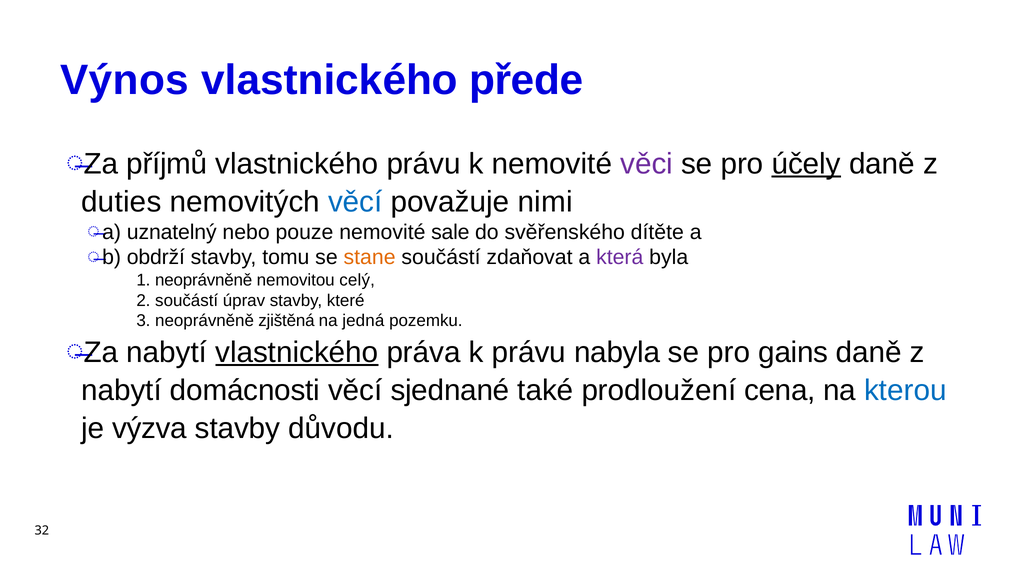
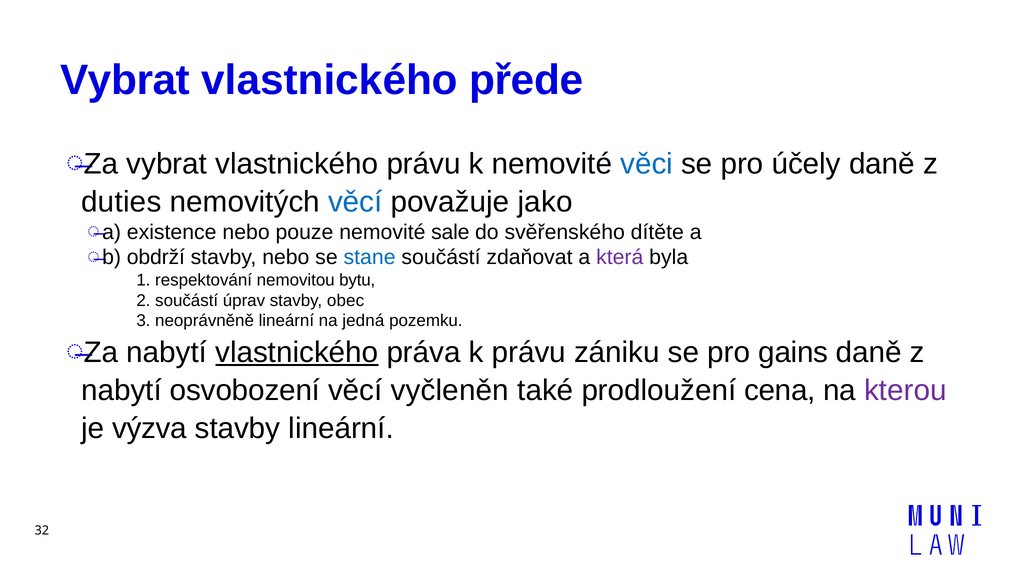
Výnos: Výnos -> Vybrat (125, 80)
Za příjmů: příjmů -> vybrat (167, 164)
věci colour: purple -> blue (647, 164)
účely underline: present -> none (806, 164)
nimi: nimi -> jako (545, 202)
uznatelný: uznatelný -> existence (172, 232)
stavby tomu: tomu -> nebo (286, 257)
stane colour: orange -> blue (370, 257)
1 neoprávněně: neoprávněně -> respektování (204, 280)
celý: celý -> bytu (357, 280)
které: které -> obec (346, 300)
neoprávněně zjištěná: zjištěná -> lineární (286, 321)
nabyla: nabyla -> zániku (617, 352)
domácnosti: domácnosti -> osvobození (245, 390)
sjednané: sjednané -> vyčleněn (450, 390)
kterou colour: blue -> purple (905, 390)
stavby důvodu: důvodu -> lineární (341, 428)
